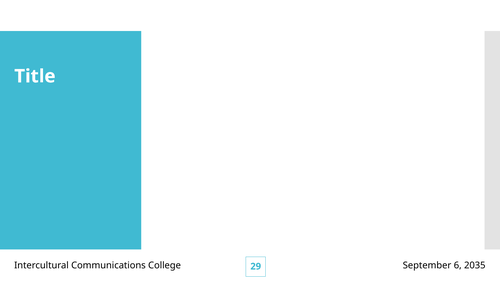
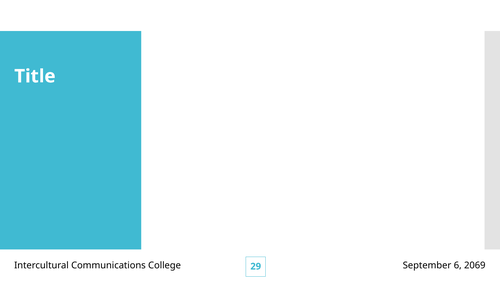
2035: 2035 -> 2069 (475, 266)
